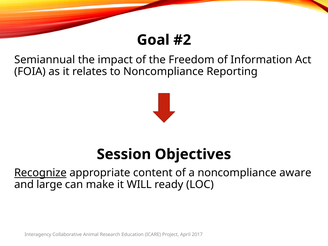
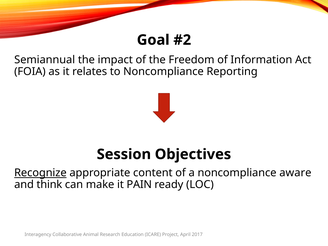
large: large -> think (49, 184)
WILL: WILL -> PAIN (139, 184)
